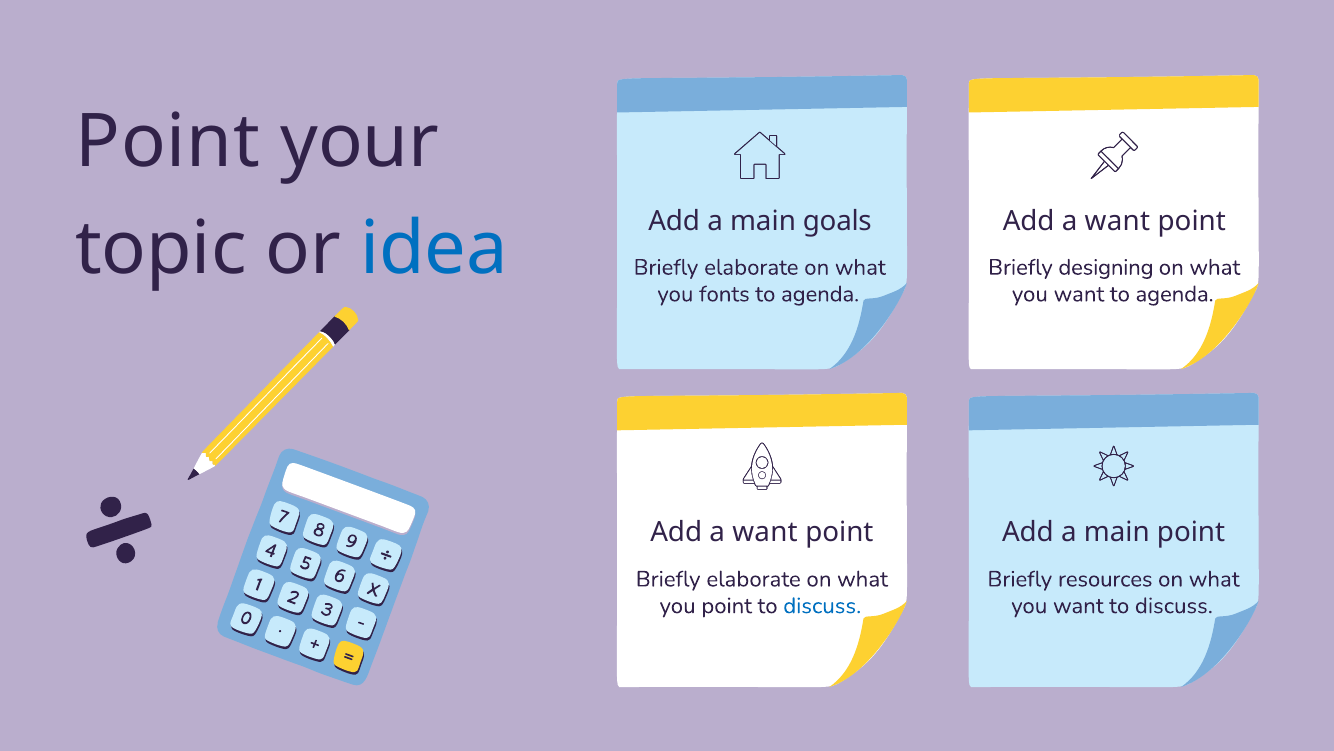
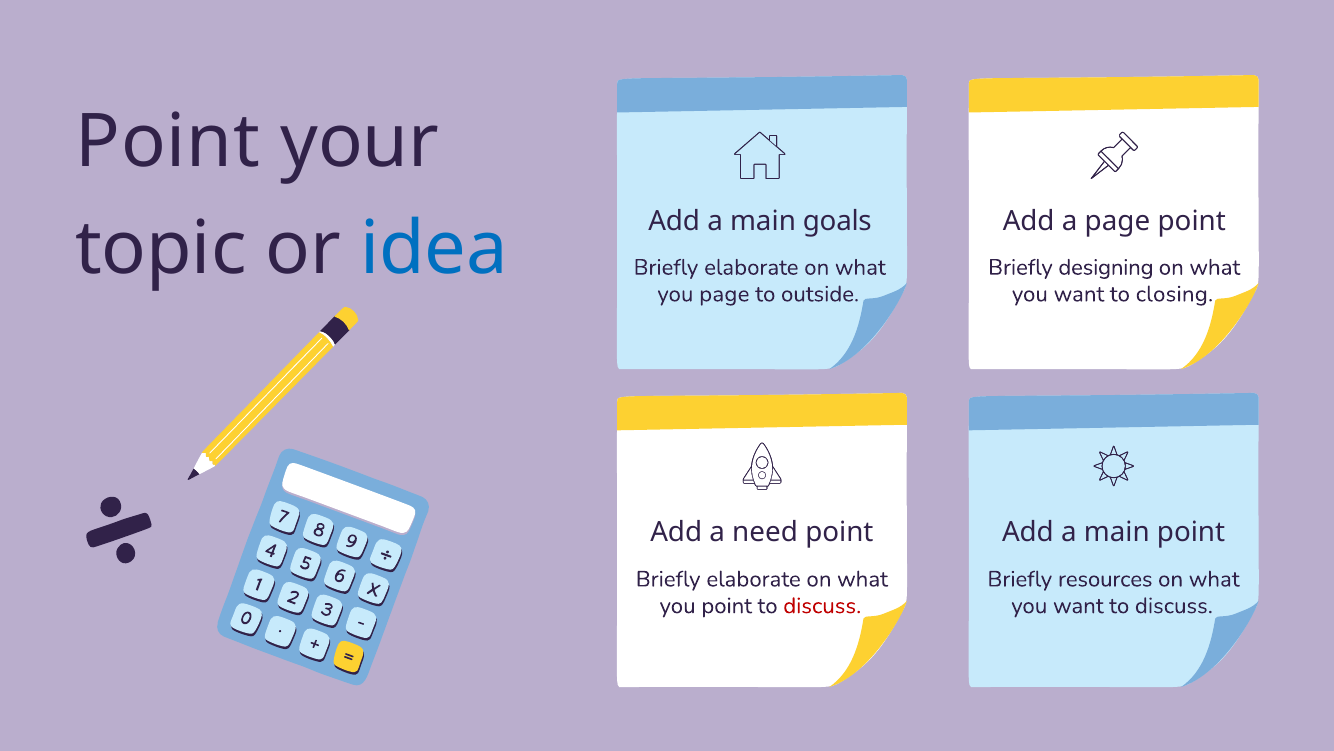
want: want -> page (1117, 221)
you fonts: fonts -> page (724, 294)
agenda: agenda -> outside (820, 294)
want to agenda: agenda -> closing (1174, 294)
want: want -> need (765, 532)
discuss colour: blue -> red (822, 605)
